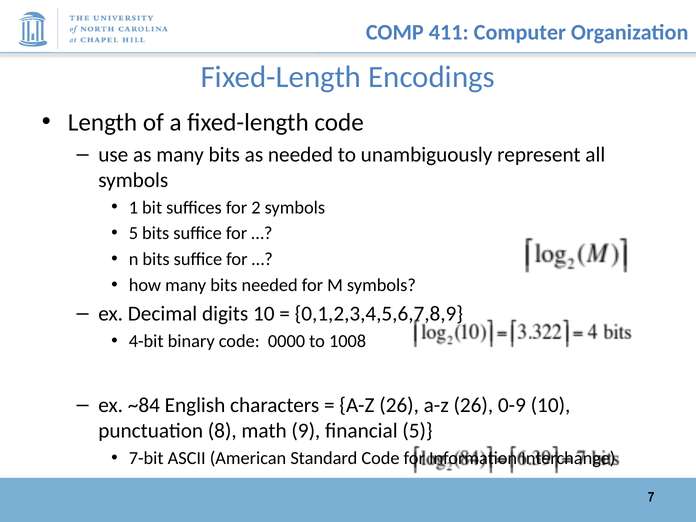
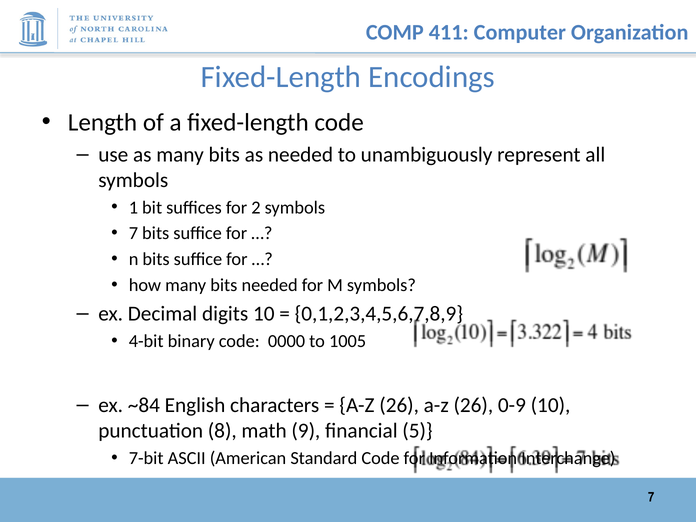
5: 5 -> 7 (133, 233)
1008: 1008 -> 1005 (348, 341)
